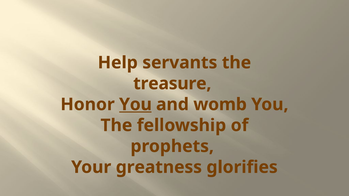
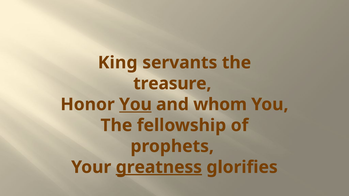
Help: Help -> King (118, 63)
womb: womb -> whom (220, 105)
greatness underline: none -> present (159, 167)
